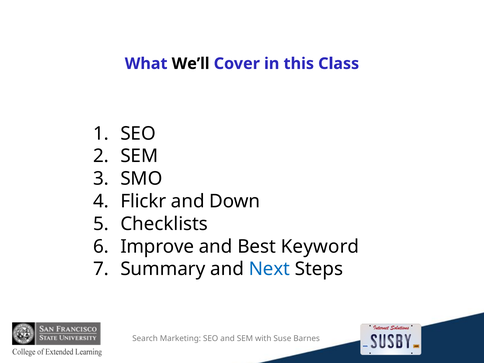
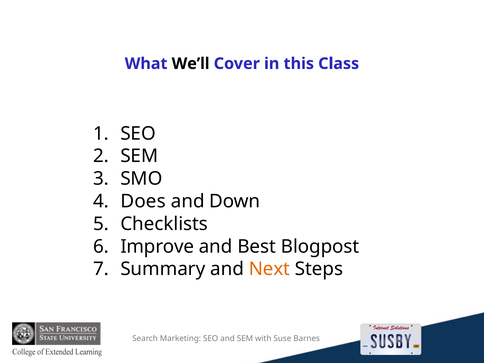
Flickr: Flickr -> Does (143, 201)
Keyword: Keyword -> Blogpost (320, 246)
Next colour: blue -> orange (269, 269)
